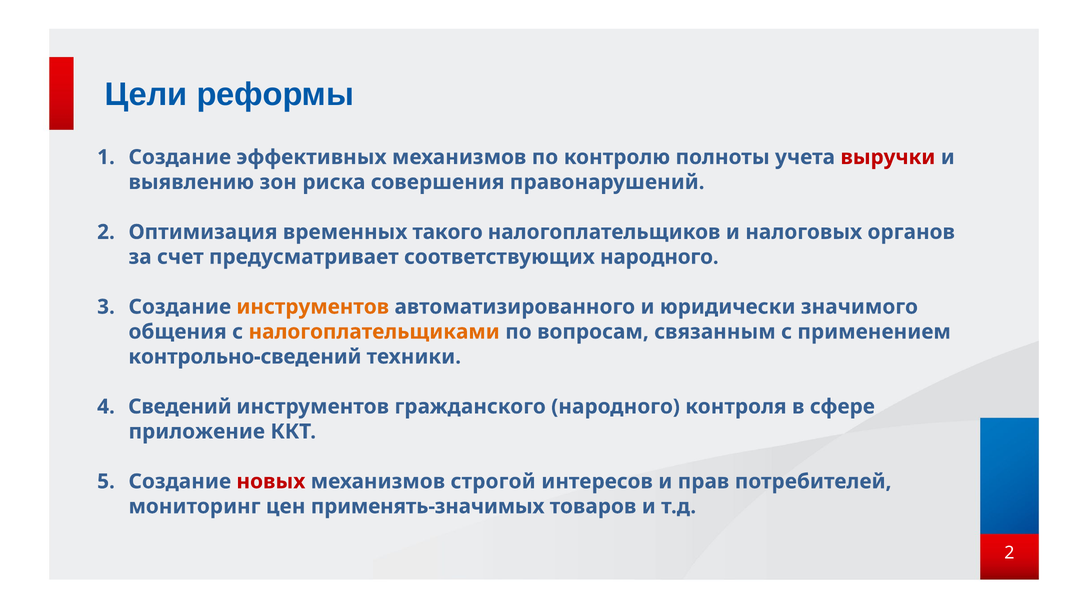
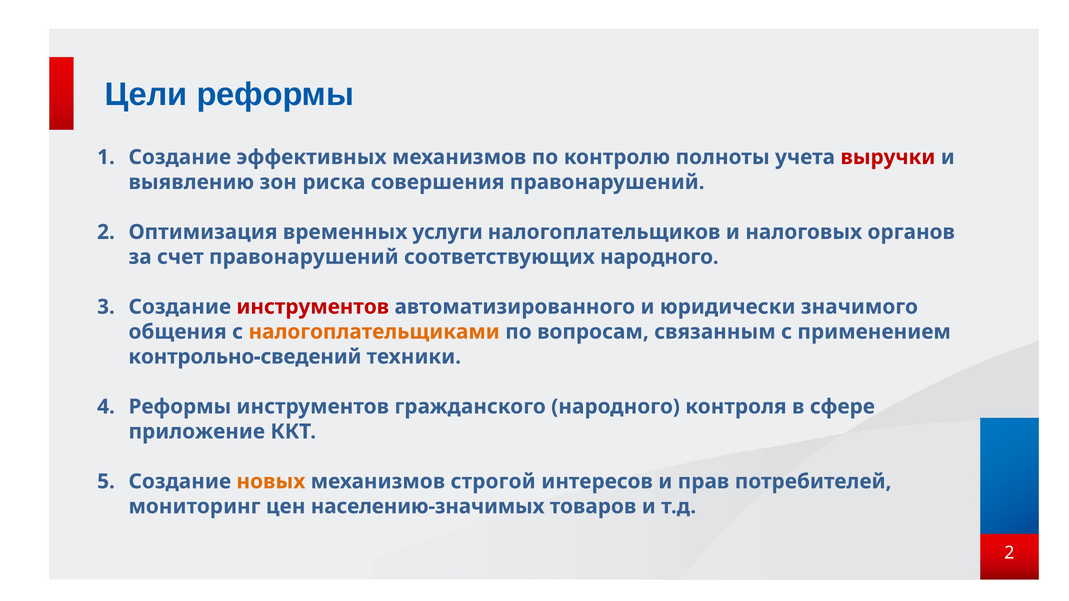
такого: такого -> услуги (448, 232)
счет предусматривает: предусматривает -> правонарушений (304, 257)
инструментов colour: orange -> red (313, 307)
Сведений: Сведений -> Реформы (180, 407)
новых colour: red -> orange (271, 482)
применять-значимых: применять-значимых -> населению-значимых (428, 507)
